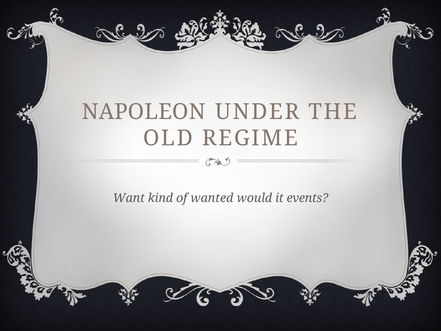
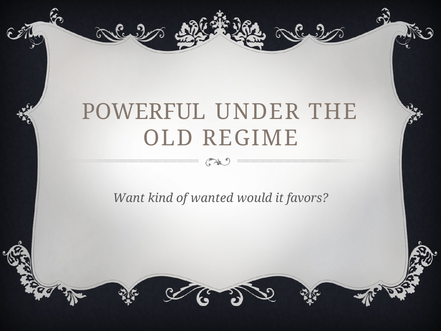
NAPOLEON: NAPOLEON -> POWERFUL (144, 112)
events: events -> favors (307, 198)
